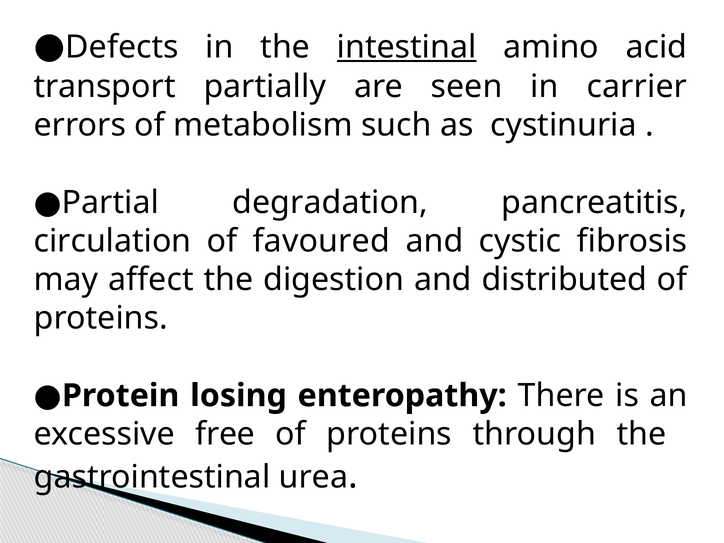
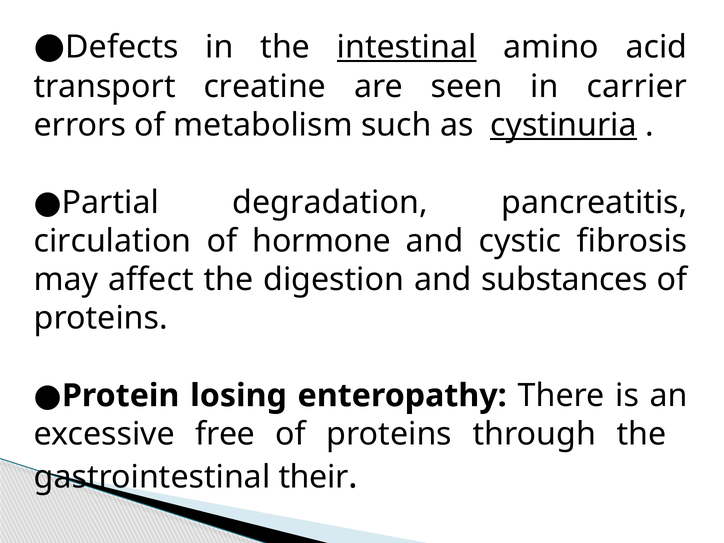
partially: partially -> creatine (265, 87)
cystinuria underline: none -> present (564, 125)
favoured: favoured -> hormone (322, 241)
distributed: distributed -> substances (564, 280)
urea: urea -> their (314, 477)
